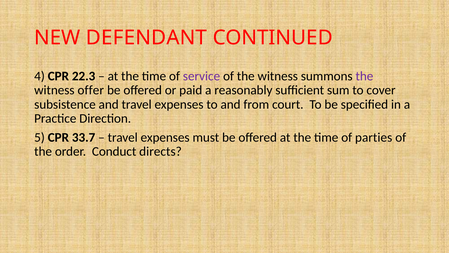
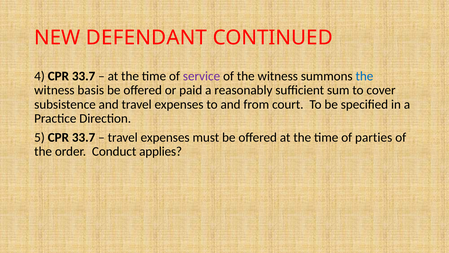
4 CPR 22.3: 22.3 -> 33.7 (84, 76)
the colour: purple -> blue (364, 76)
offer: offer -> basis (91, 90)
directs: directs -> applies (161, 151)
